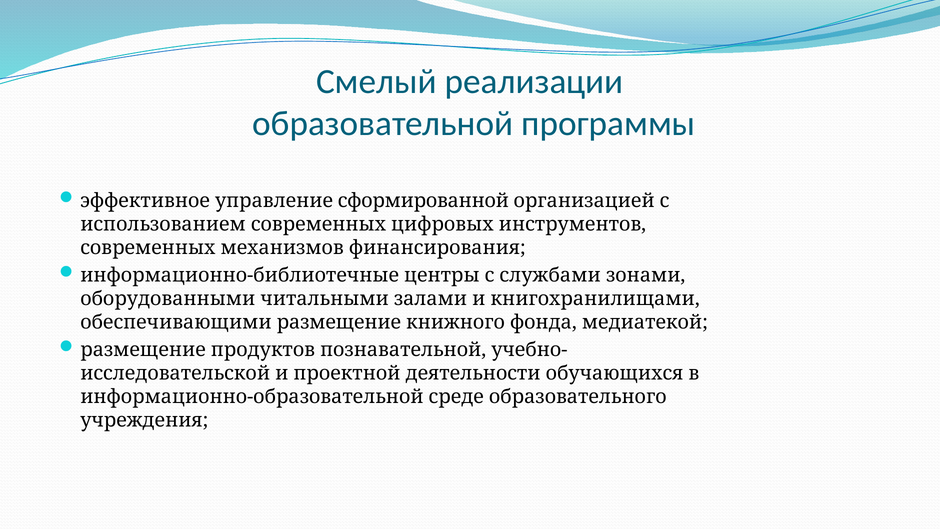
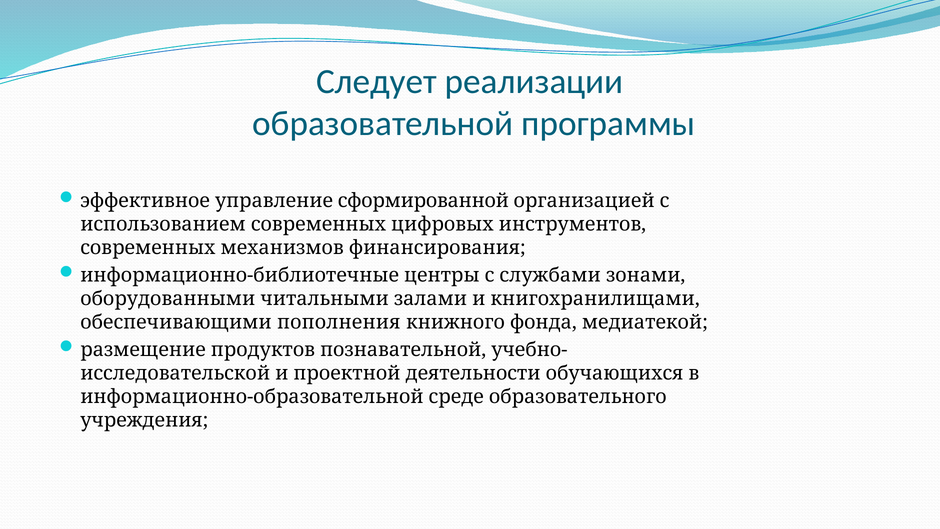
Смелый: Смелый -> Следует (377, 81)
обеспечивающими размещение: размещение -> пополнения (339, 322)
